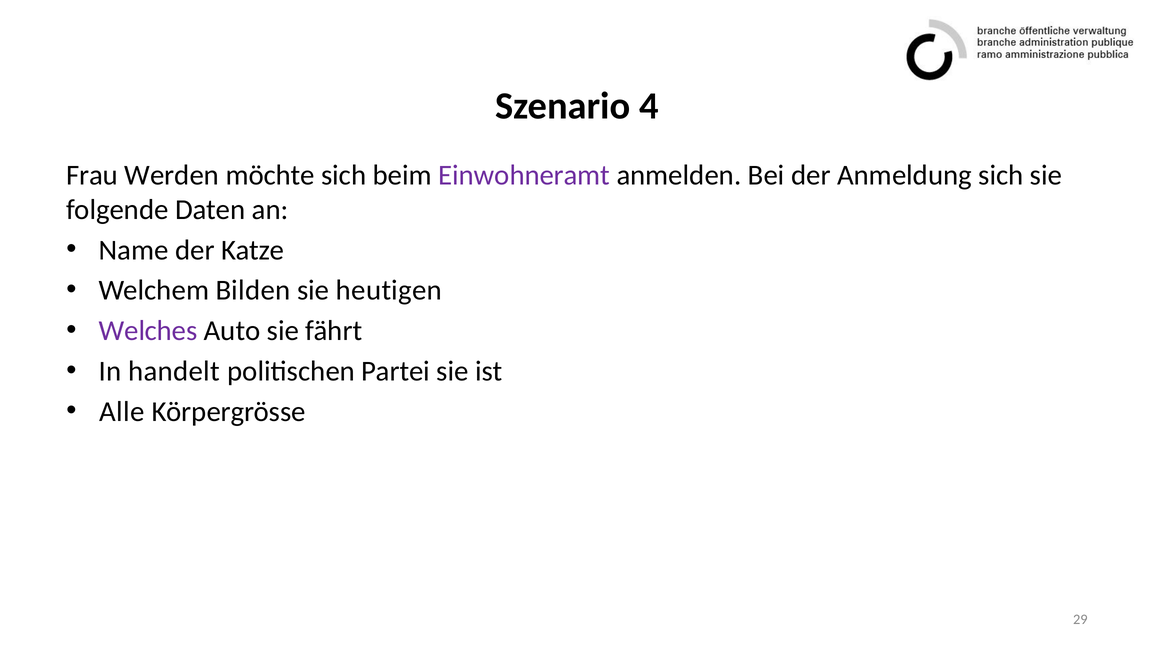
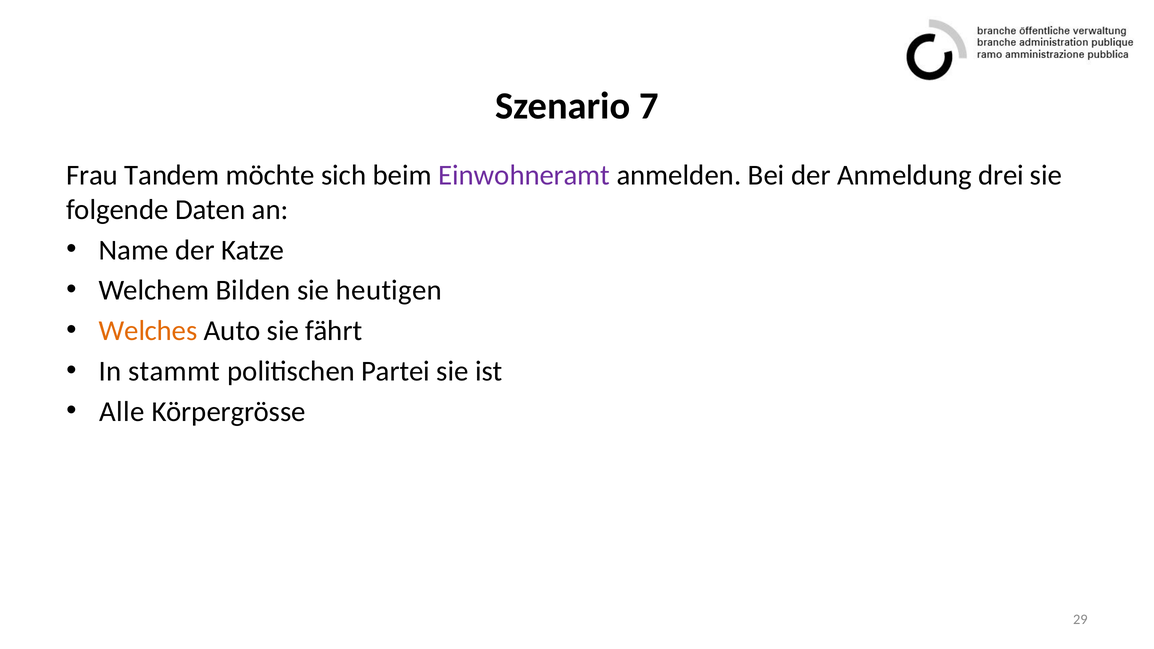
4: 4 -> 7 (649, 106)
Werden: Werden -> Tandem (172, 175)
Anmeldung sich: sich -> drei (1001, 175)
Welches colour: purple -> orange (148, 331)
handelt: handelt -> stammt (174, 371)
